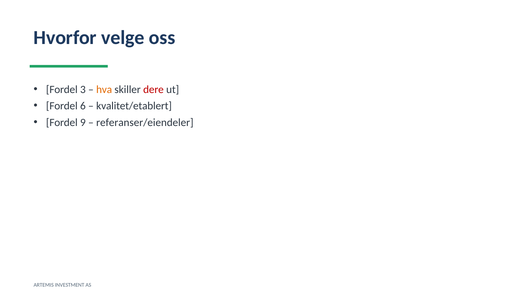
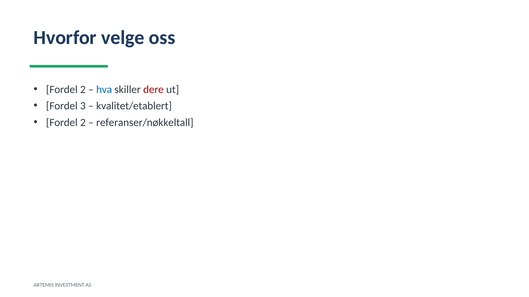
3: 3 -> 2 (83, 90)
hva colour: orange -> blue (104, 90)
6: 6 -> 3 (83, 106)
9: 9 -> 2 (83, 123)
referanser/eiendeler: referanser/eiendeler -> referanser/nøkkeltall (145, 123)
